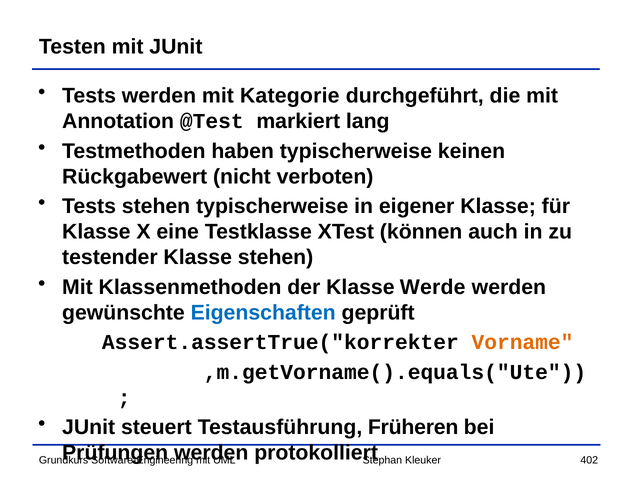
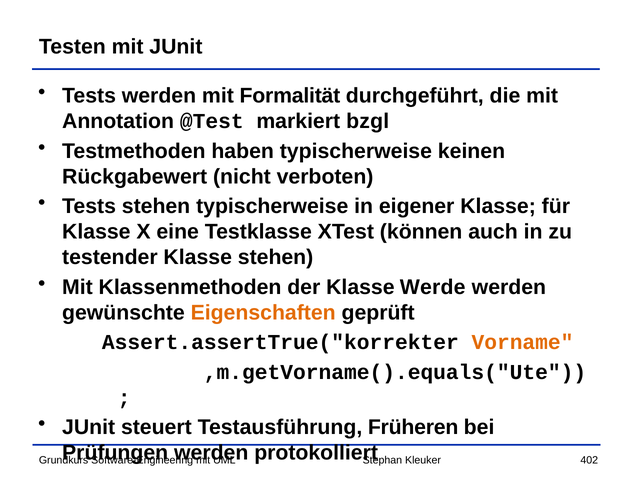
Kategorie: Kategorie -> Formalität (290, 96)
lang: lang -> bzgl (368, 121)
Eigenschaften colour: blue -> orange (263, 312)
